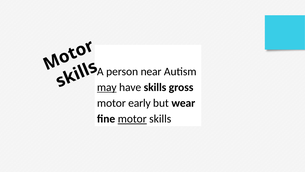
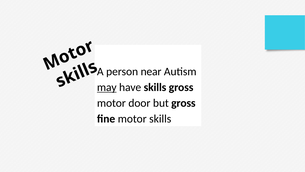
early: early -> door (139, 103)
but wear: wear -> gross (183, 103)
motor underline: present -> none (132, 119)
